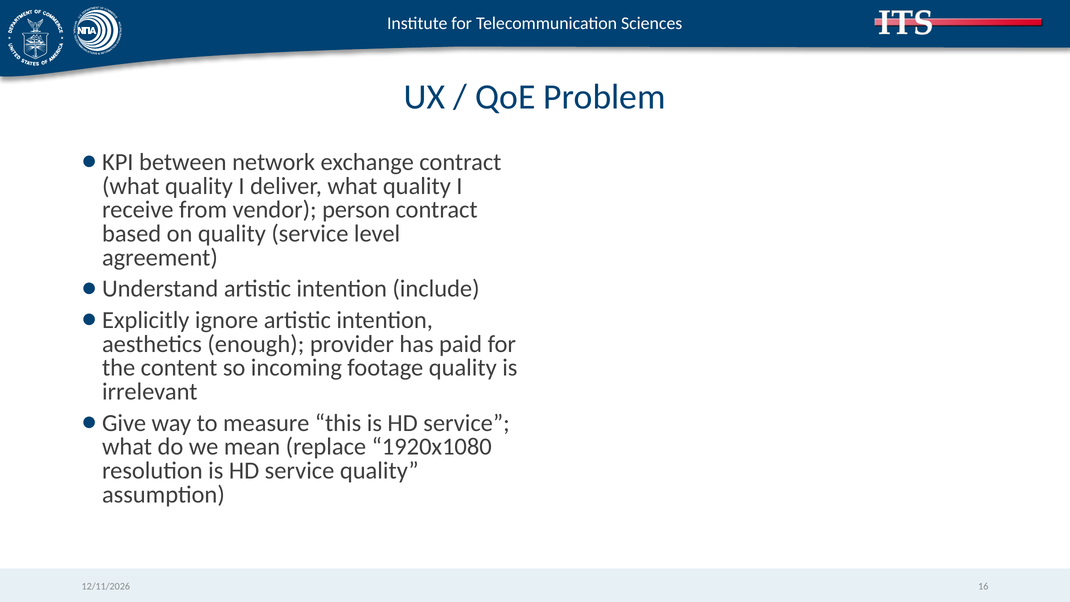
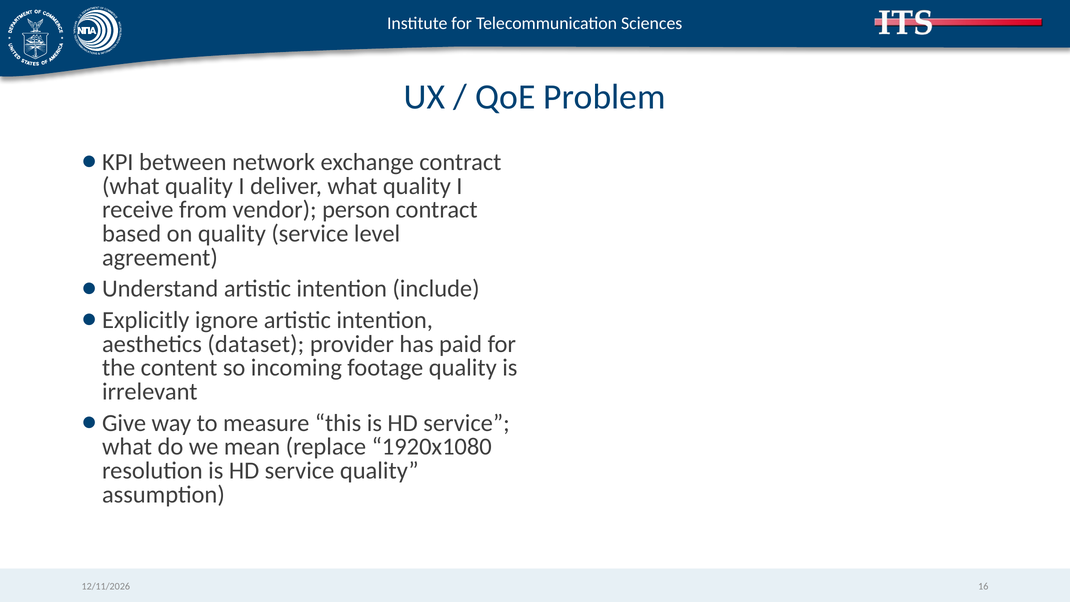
enough: enough -> dataset (256, 344)
